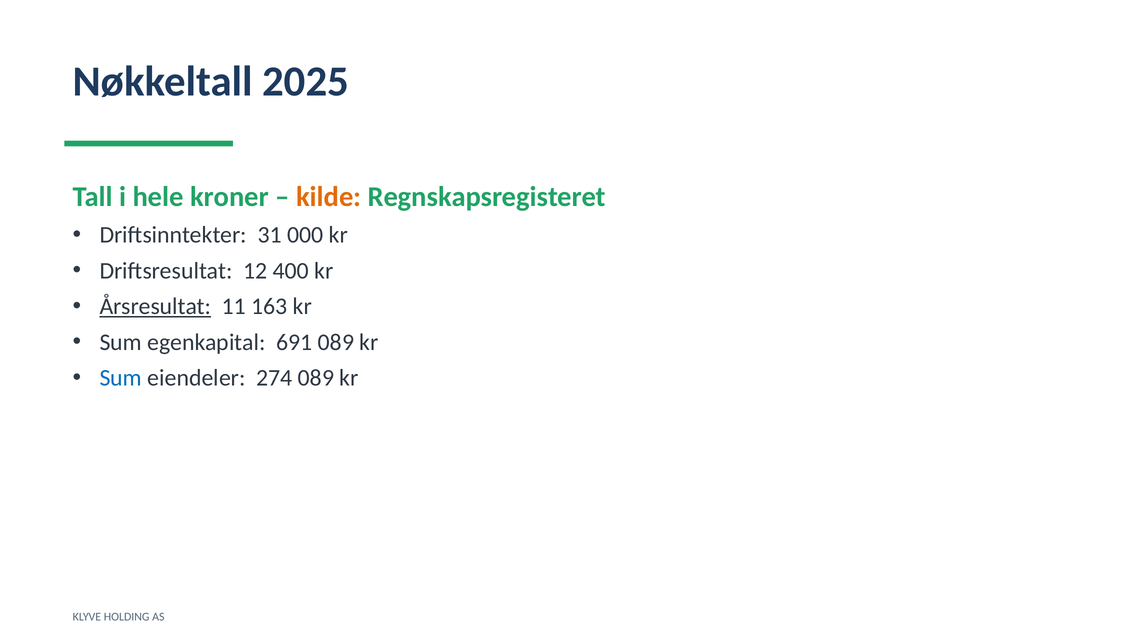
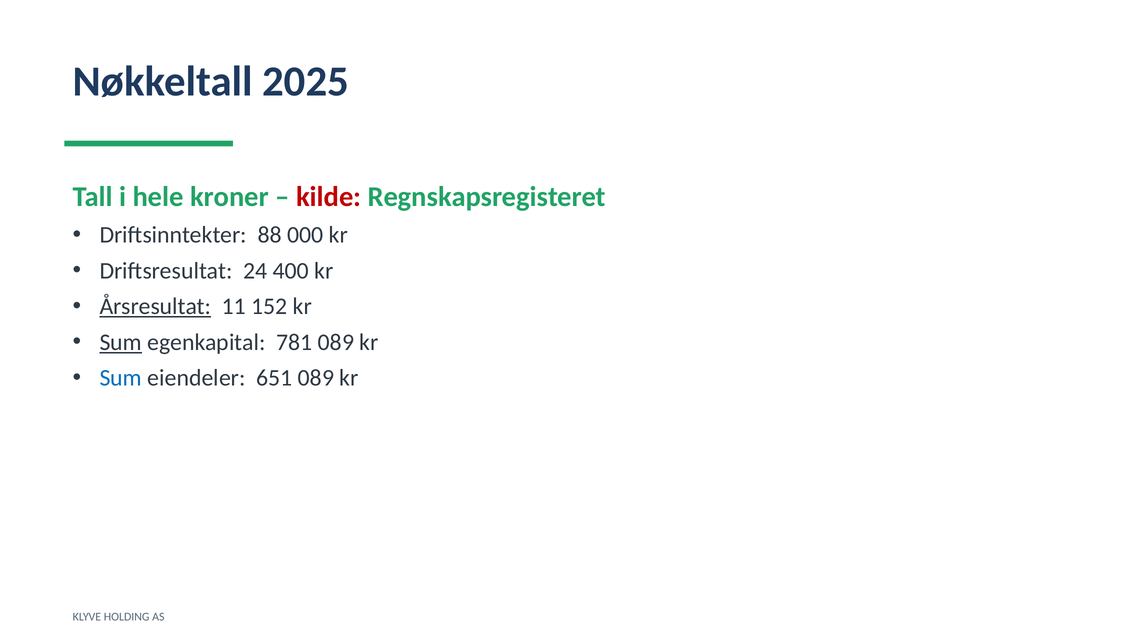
kilde colour: orange -> red (329, 197)
31: 31 -> 88 (270, 235)
12: 12 -> 24 (255, 271)
163: 163 -> 152 (269, 307)
Sum underline: none -> present (121, 342)
691: 691 -> 781 (294, 342)
274: 274 -> 651 (274, 378)
